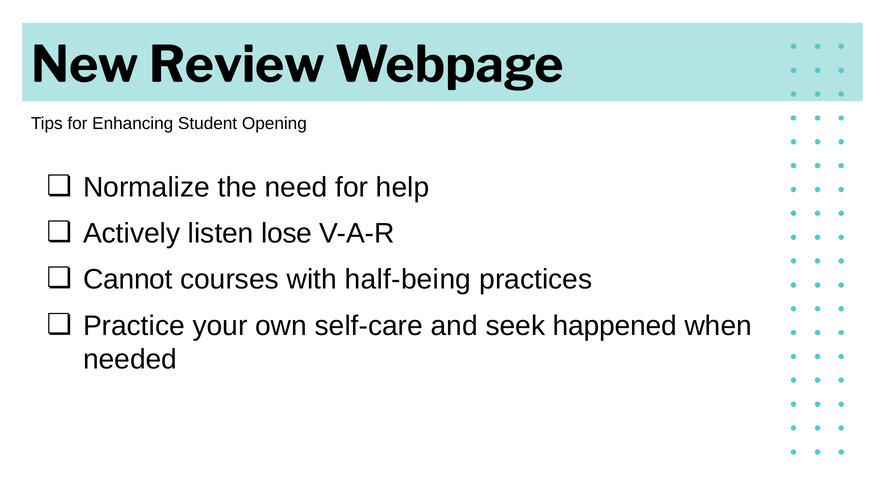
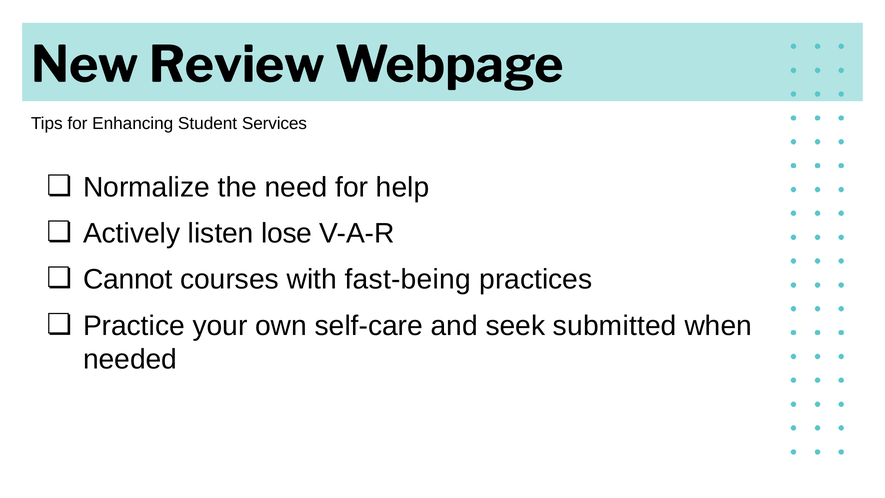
Opening: Opening -> Services (274, 123)
half-being: half-being -> fast-being (408, 279)
happened: happened -> submitted (615, 326)
